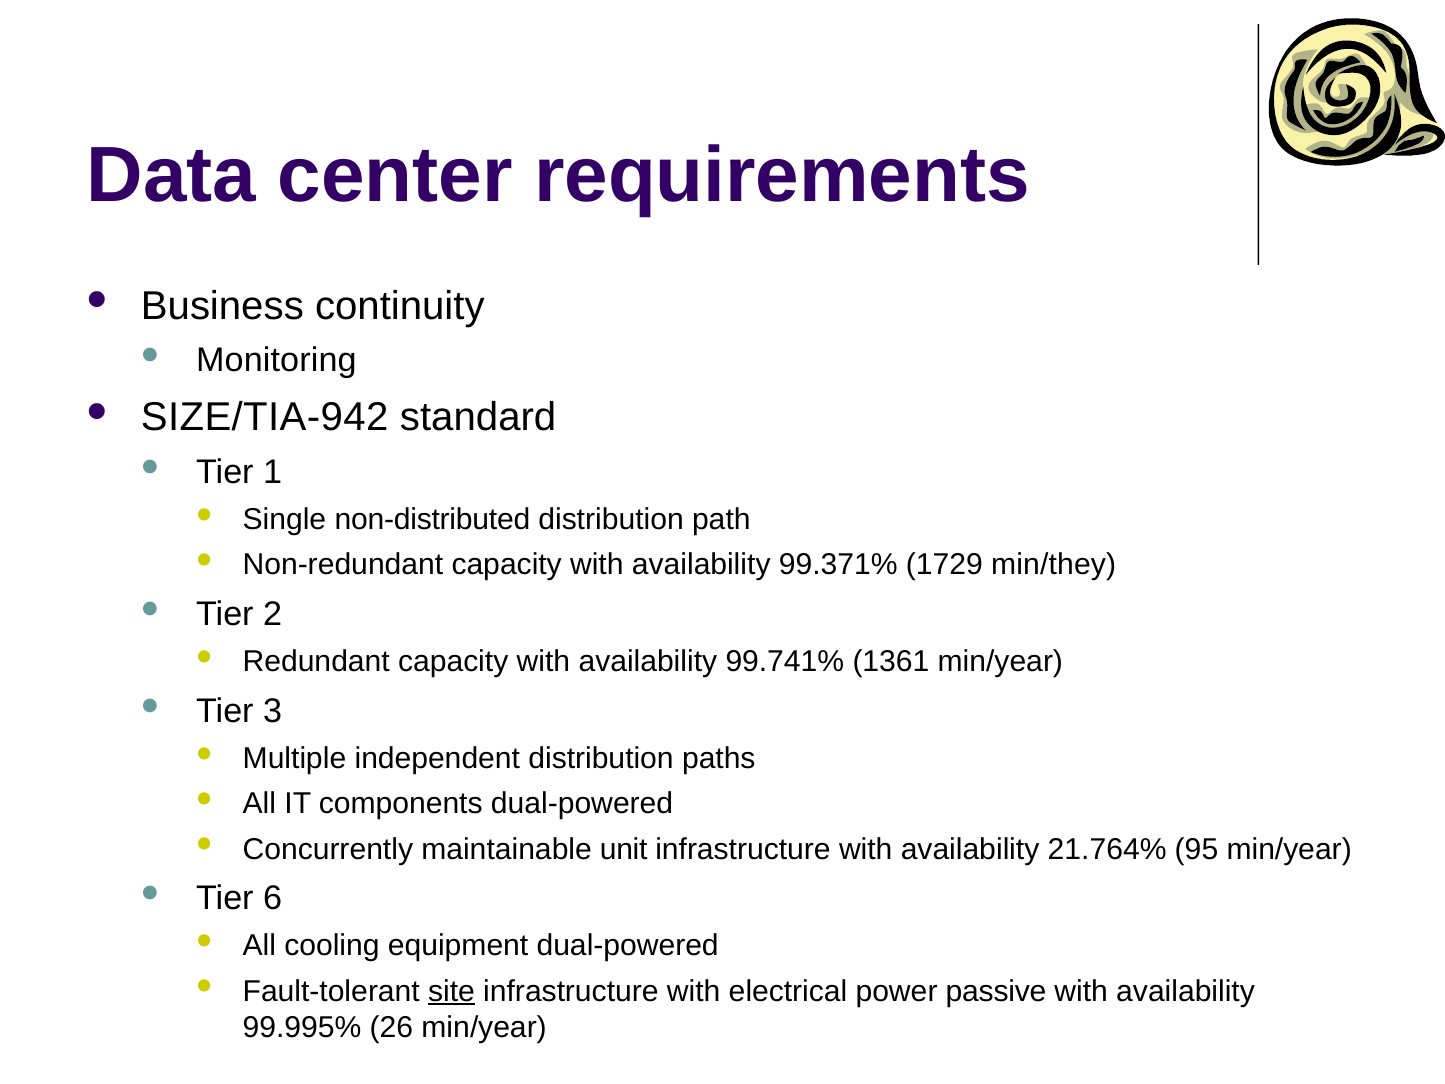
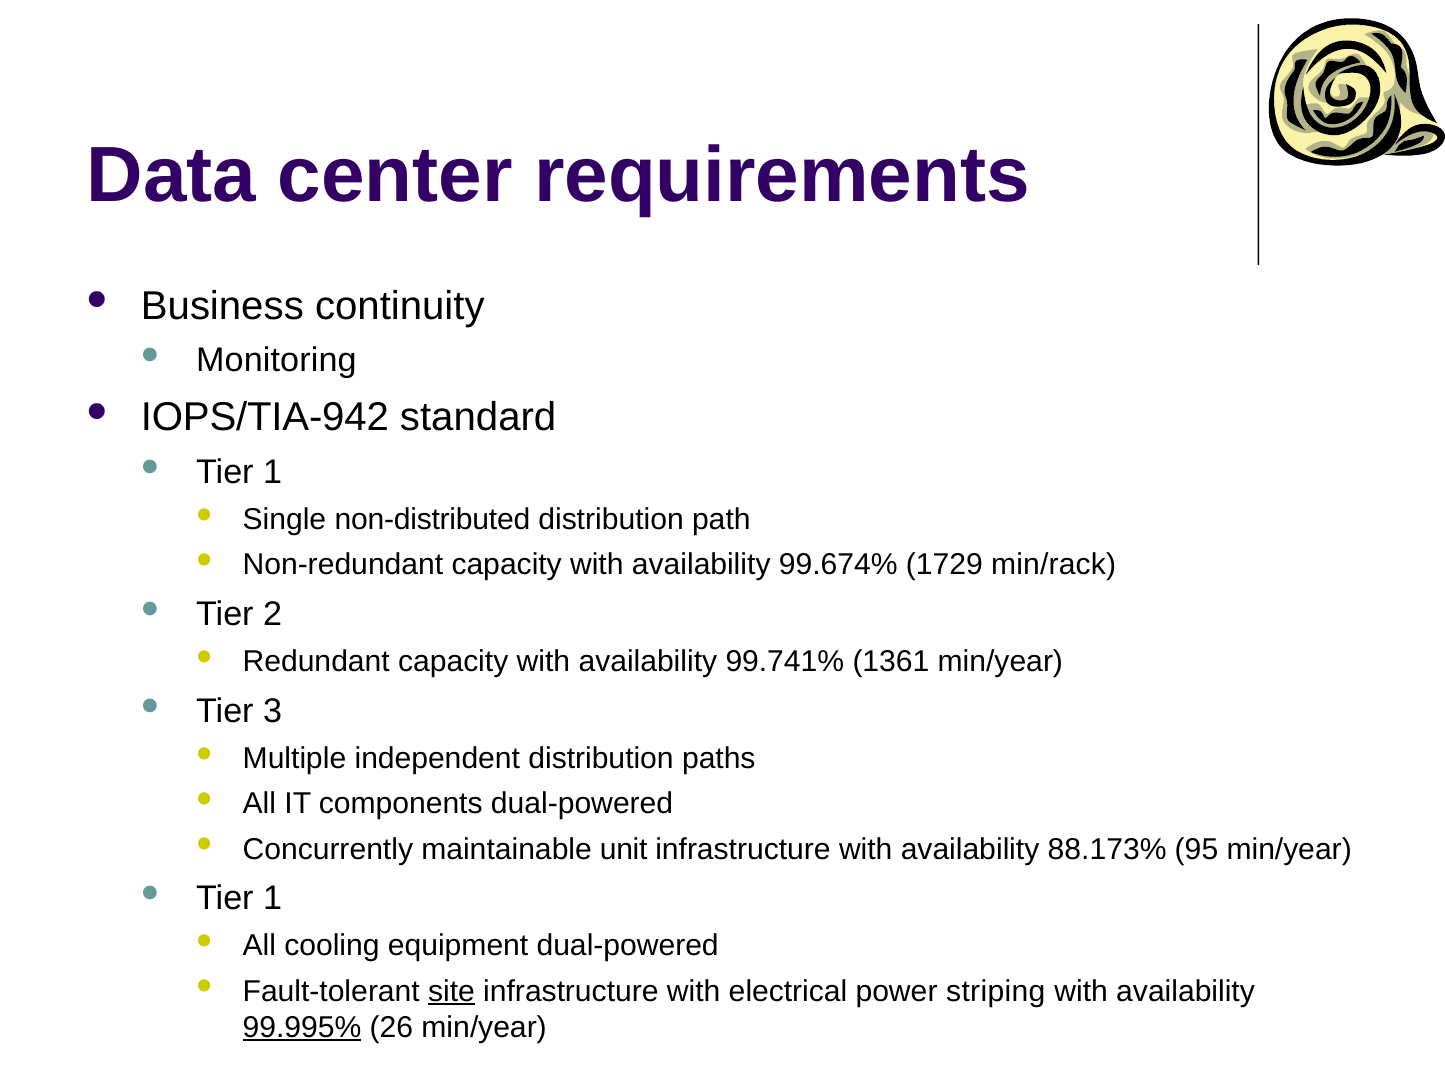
SIZE/TIA-942: SIZE/TIA-942 -> IOPS/TIA-942 (265, 417)
99.371%: 99.371% -> 99.674% (838, 565)
min/they: min/they -> min/rack (1054, 565)
21.764%: 21.764% -> 88.173% (1107, 849)
6: 6 -> 1 (272, 898)
passive: passive -> striping (996, 991)
99.995% underline: none -> present (302, 1027)
